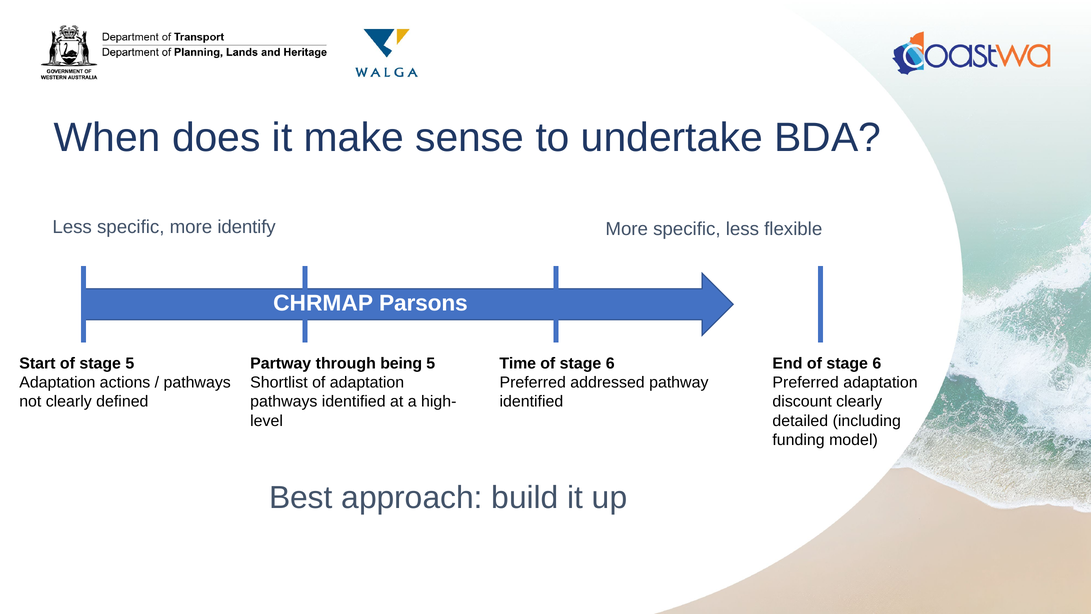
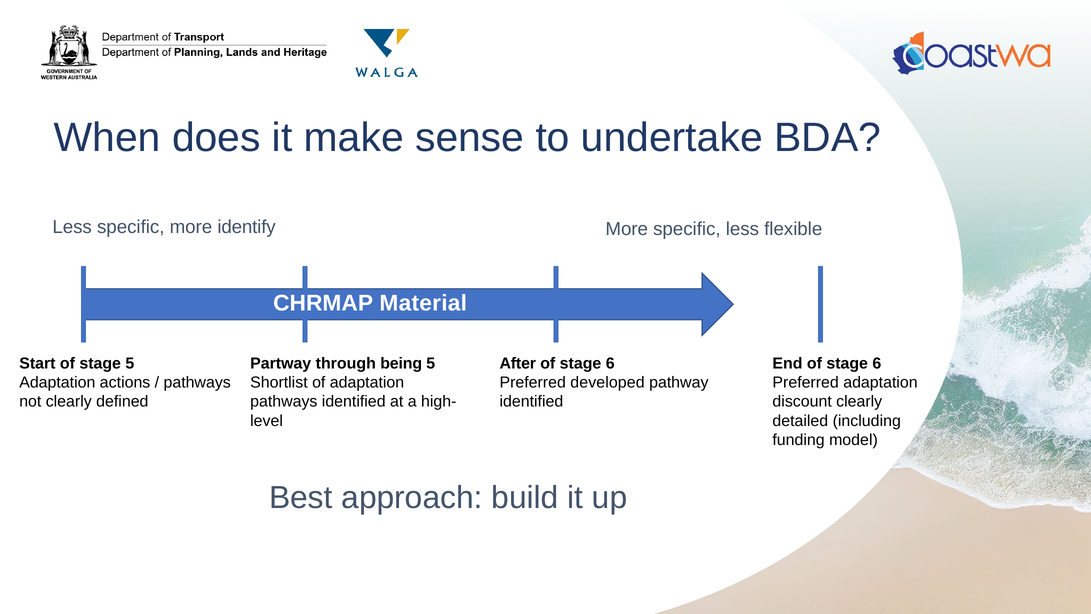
Parsons: Parsons -> Material (423, 303)
Time: Time -> After (518, 363)
addressed: addressed -> developed (607, 382)
